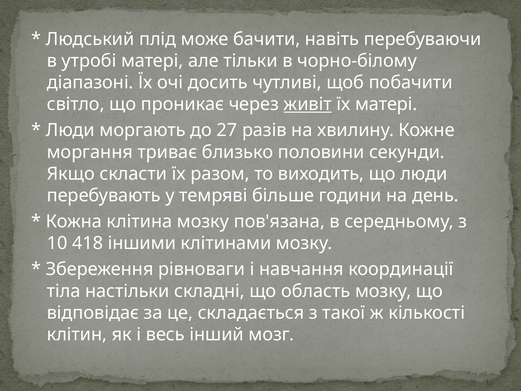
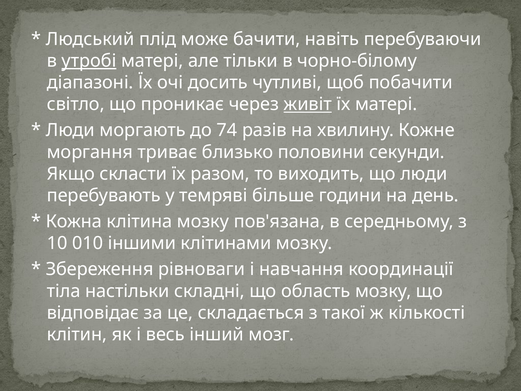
утробі underline: none -> present (89, 61)
27: 27 -> 74 (227, 130)
418: 418 -> 010 (88, 243)
